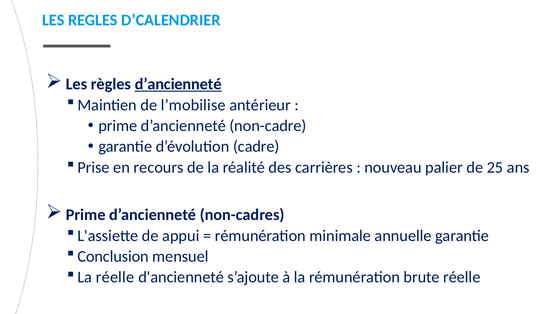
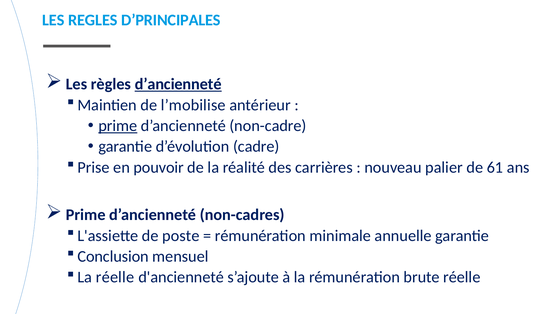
D’CALENDRIER: D’CALENDRIER -> D’PRINCIPALES (171, 20)
prime underline: none -> present (118, 126)
recours: recours -> pouvoir (159, 167)
25: 25 -> 61 (495, 167)
appui: appui -> poste (181, 236)
